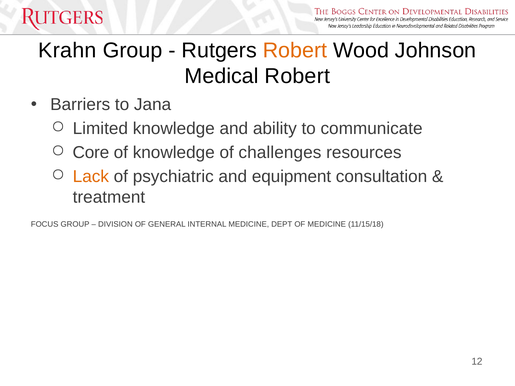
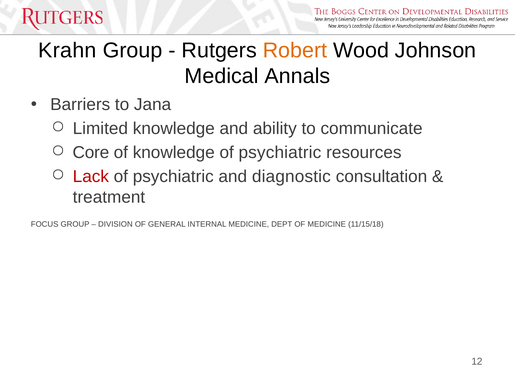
Medical Robert: Robert -> Annals (297, 76)
knowledge of challenges: challenges -> psychiatric (280, 153)
Lack colour: orange -> red (91, 177)
equipment: equipment -> diagnostic (291, 177)
